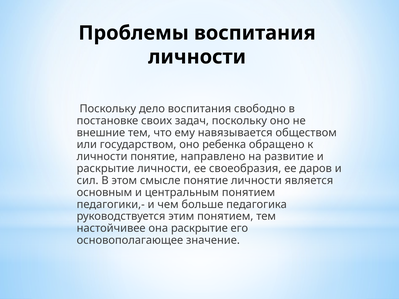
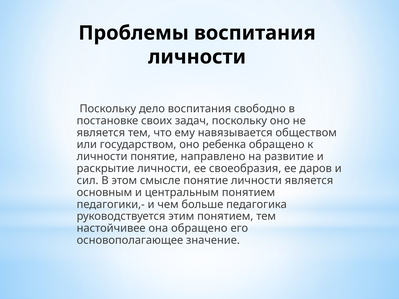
внешние: внешние -> является (101, 133)
она раскрытие: раскрытие -> обращено (199, 228)
